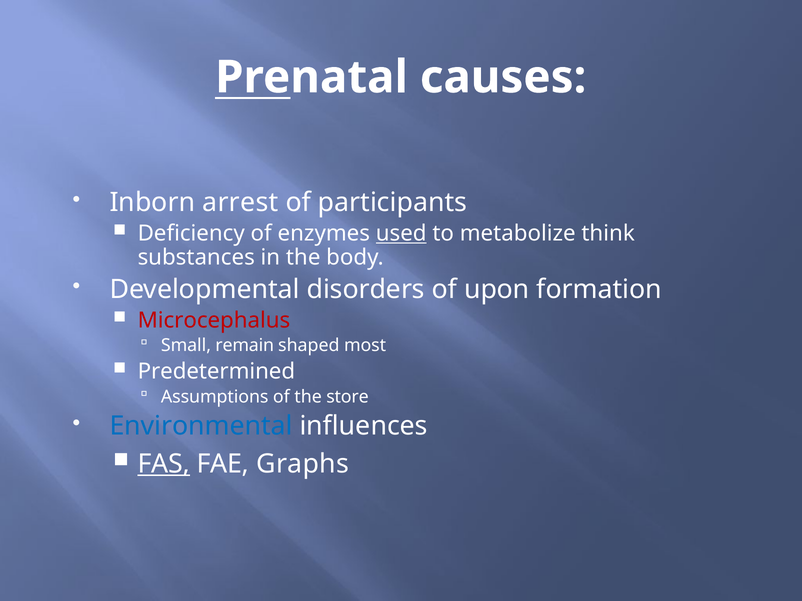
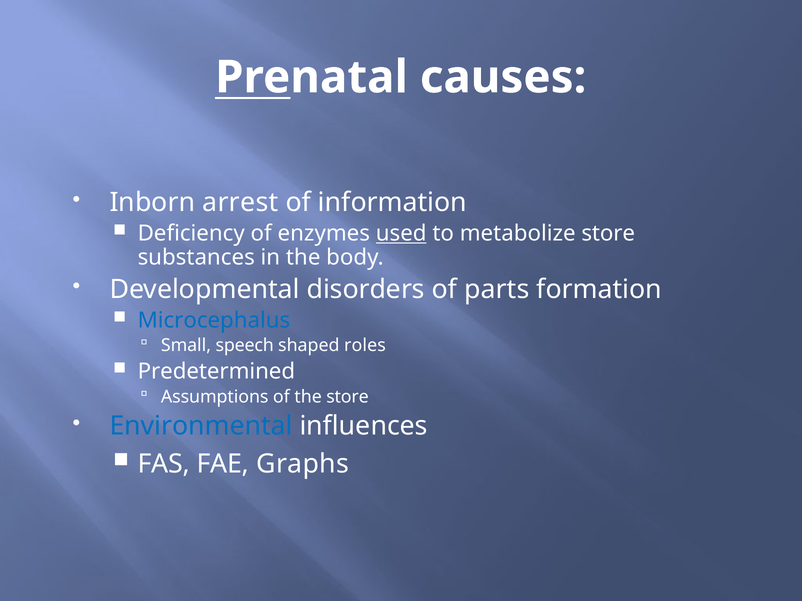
participants: participants -> information (392, 203)
metabolize think: think -> store (608, 234)
upon: upon -> parts (497, 290)
Microcephalus colour: red -> blue (214, 320)
remain: remain -> speech (245, 346)
most: most -> roles (365, 346)
FAS underline: present -> none (164, 464)
